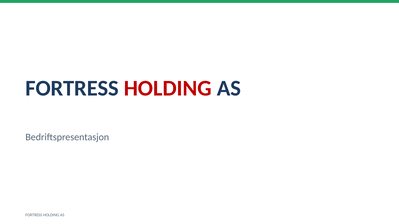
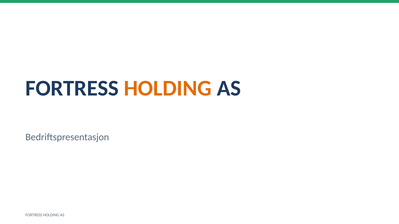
HOLDING colour: red -> orange (168, 88)
